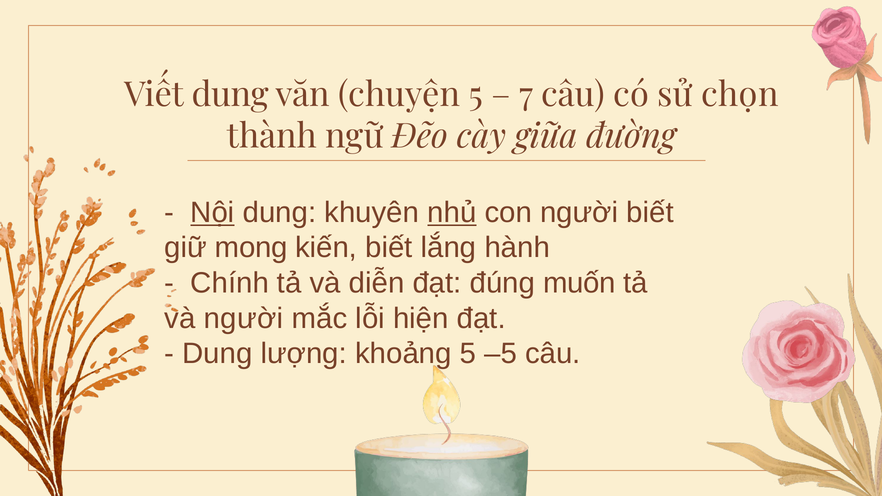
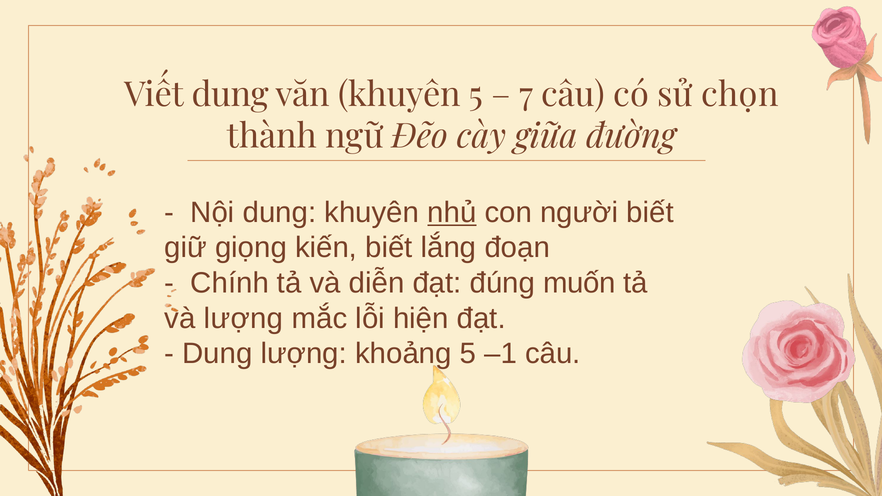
văn chuyện: chuyện -> khuyên (399, 95)
Nội underline: present -> none (212, 213)
mong: mong -> giọng (251, 248)
hành: hành -> đoạn (517, 248)
và người: người -> lượng (243, 318)
–5: –5 -> –1 (501, 354)
